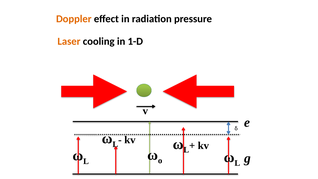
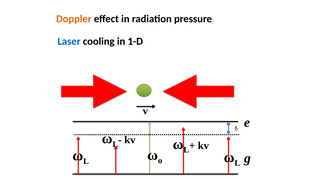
Laser colour: orange -> blue (69, 41)
